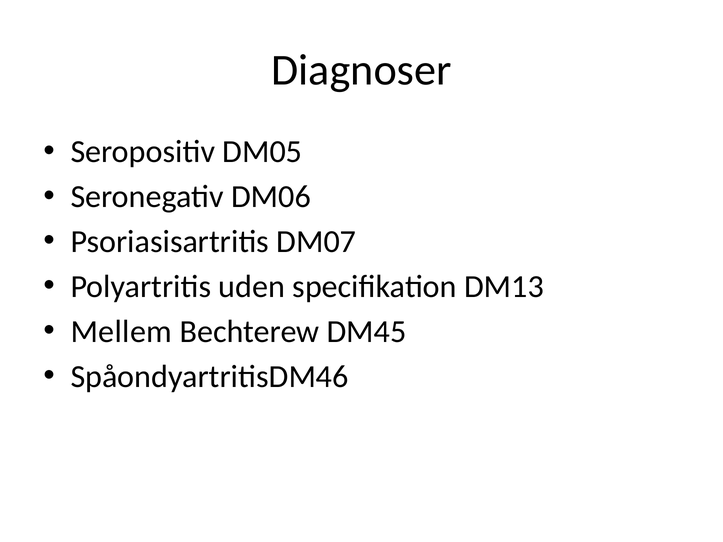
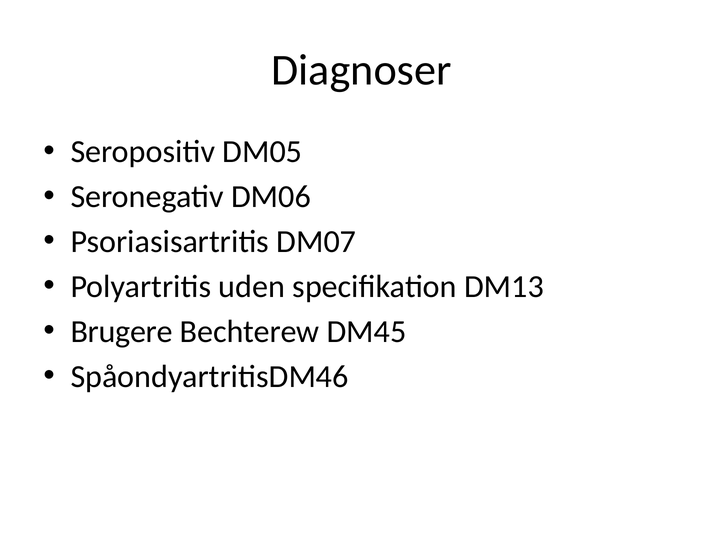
Mellem: Mellem -> Brugere (122, 332)
